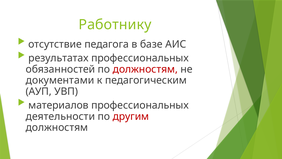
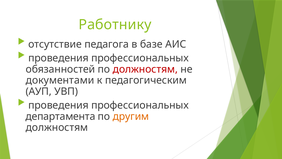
результатах: результатах -> проведения (58, 58)
материалов: материалов -> проведения (58, 105)
деятельности: деятельности -> департамента (60, 116)
другим colour: red -> orange (131, 116)
